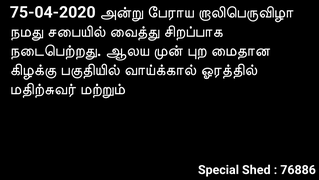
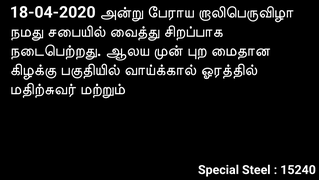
75-04-2020: 75-04-2020 -> 18-04-2020 (53, 12)
Shed: Shed -> Steel (256, 169)
76886: 76886 -> 15240 (298, 169)
